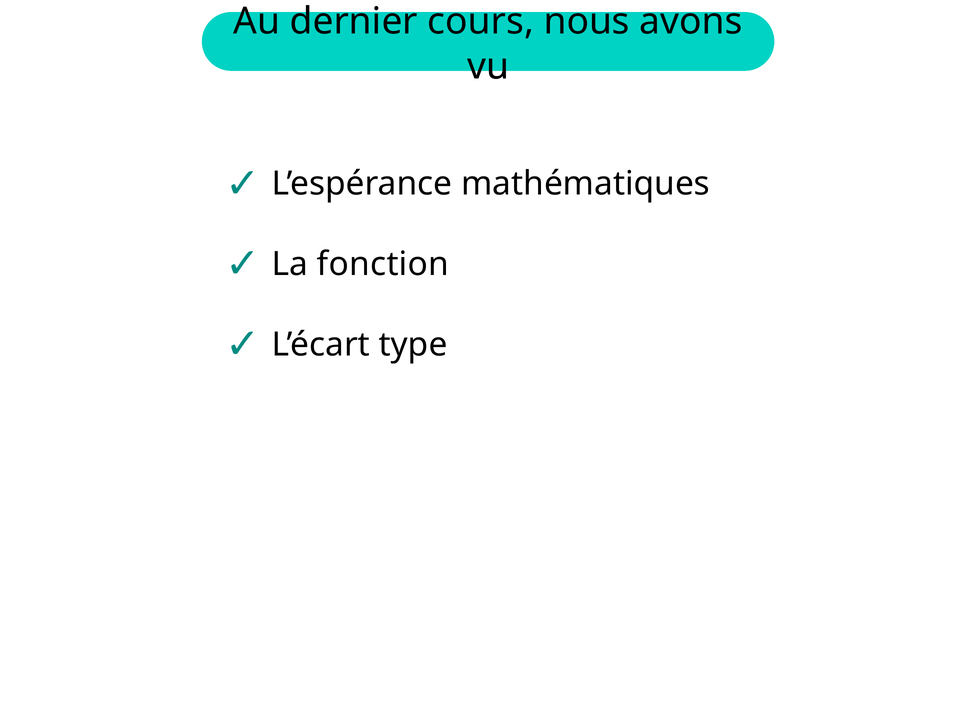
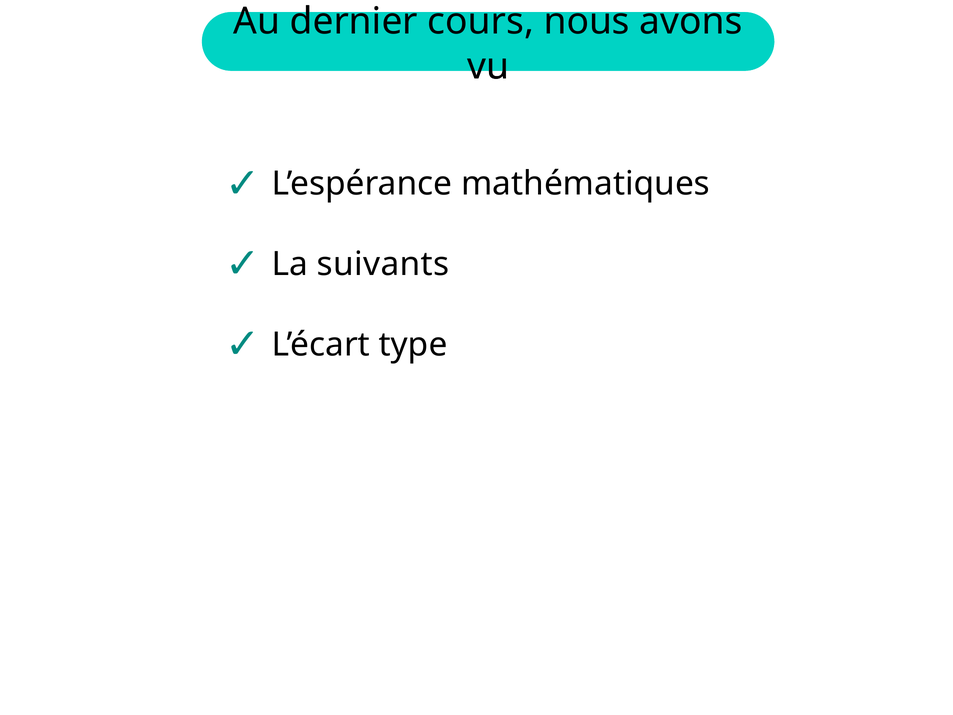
fonction: fonction -> suivants (383, 264)
